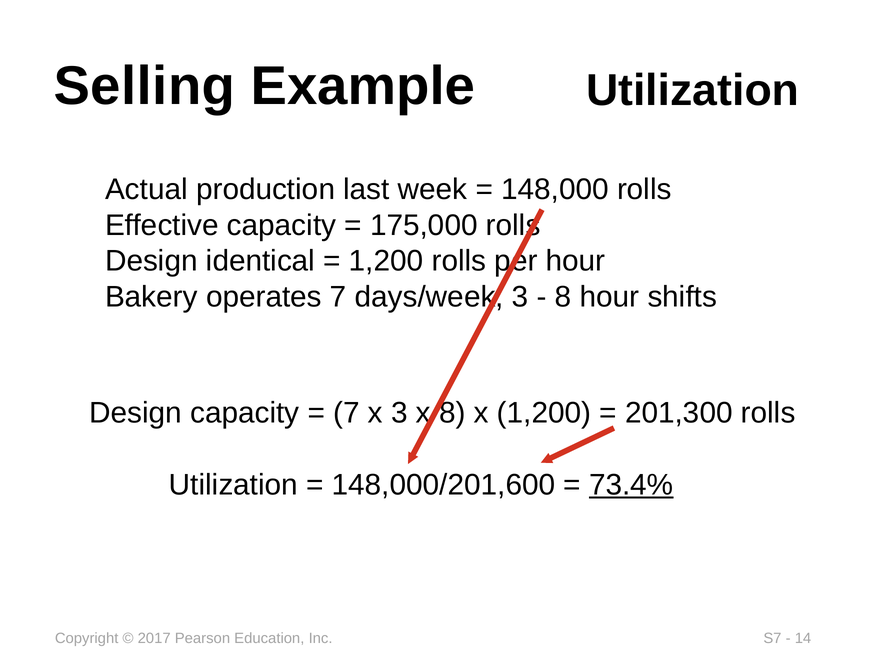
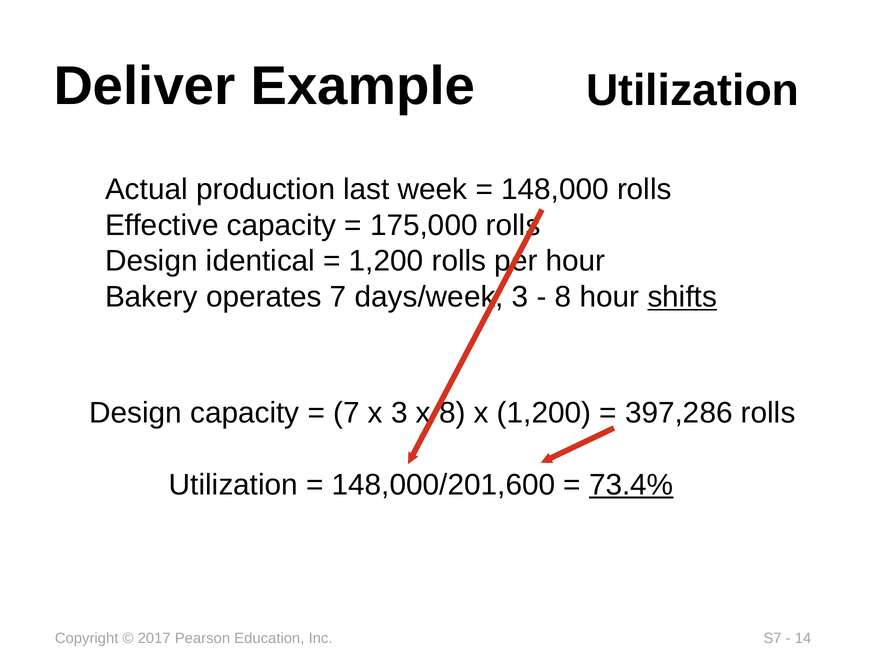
Selling: Selling -> Deliver (145, 86)
shifts underline: none -> present (682, 297)
201,300: 201,300 -> 397,286 (679, 413)
